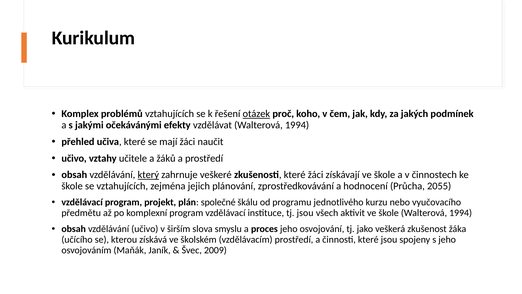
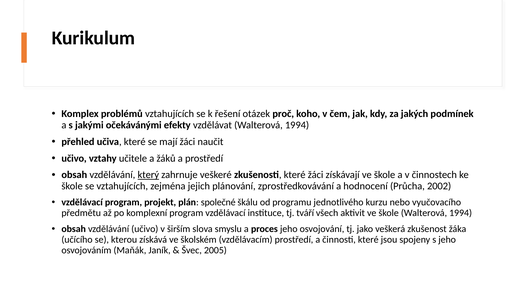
otázek underline: present -> none (256, 114)
2055: 2055 -> 2002 (439, 186)
tj jsou: jsou -> tváří (305, 213)
2009: 2009 -> 2005 (215, 250)
